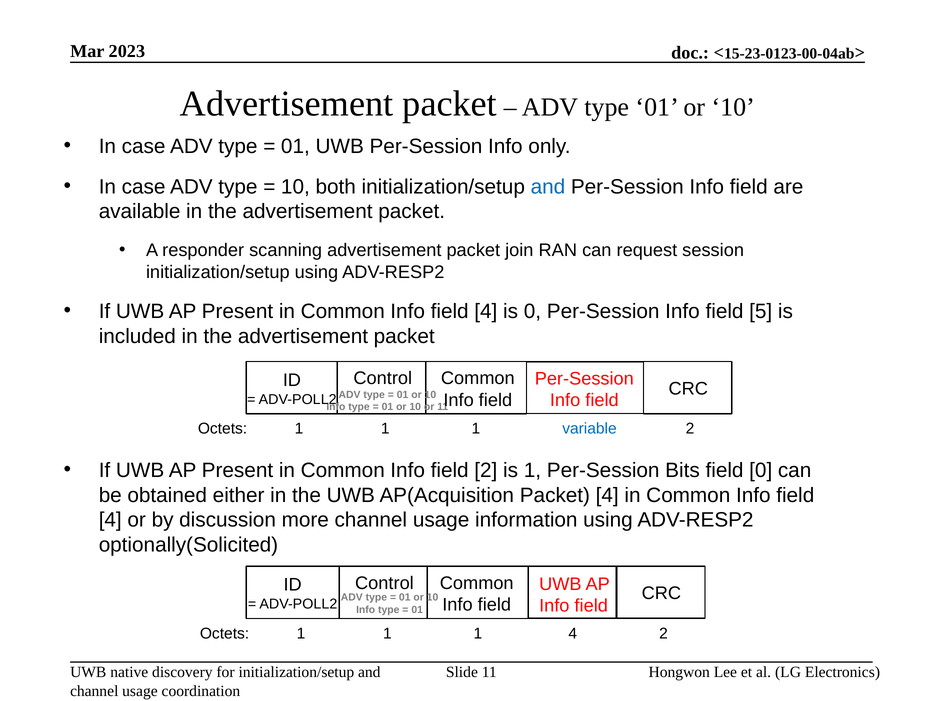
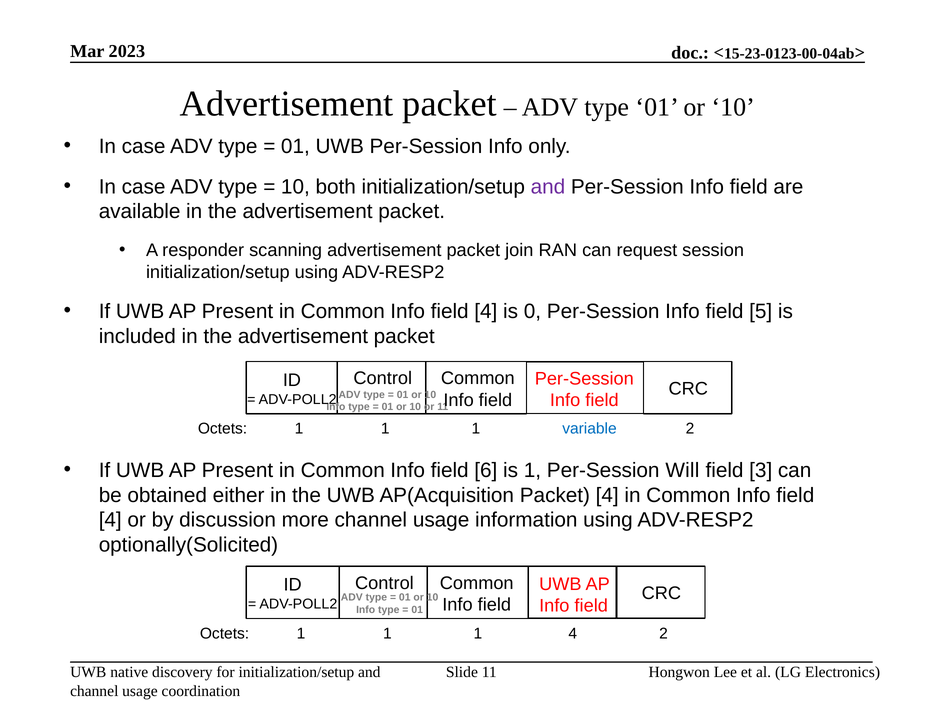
and colour: blue -> purple (548, 187)
field 2: 2 -> 6 (486, 470)
Bits: Bits -> Will (682, 470)
field 0: 0 -> 3 (761, 470)
